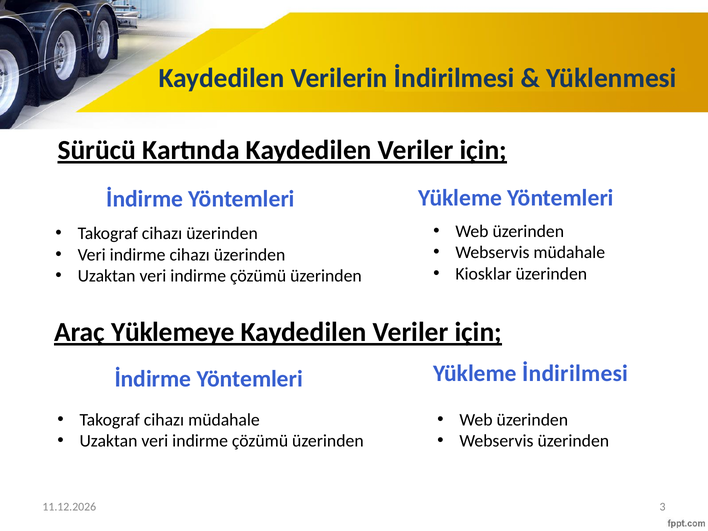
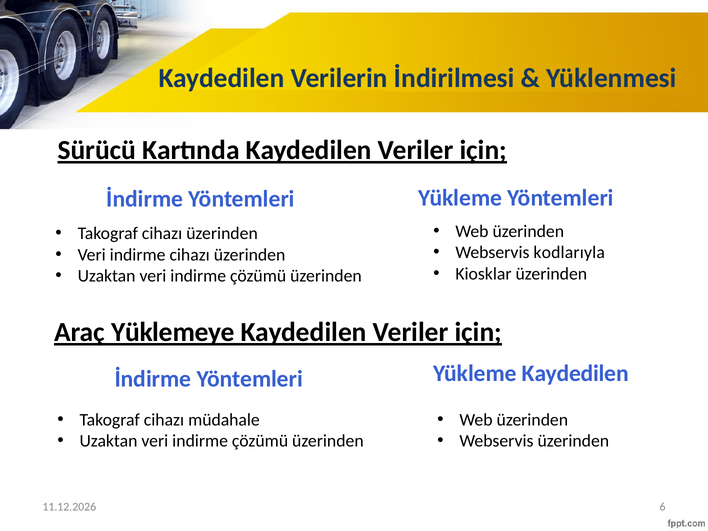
Webservis müdahale: müdahale -> kodlarıyla (569, 252)
Yükleme İndirilmesi: İndirilmesi -> Kaydedilen (575, 373)
3: 3 -> 6 (663, 507)
